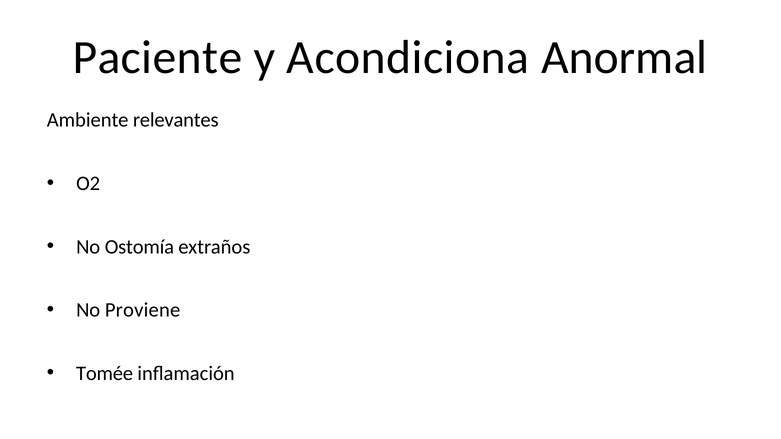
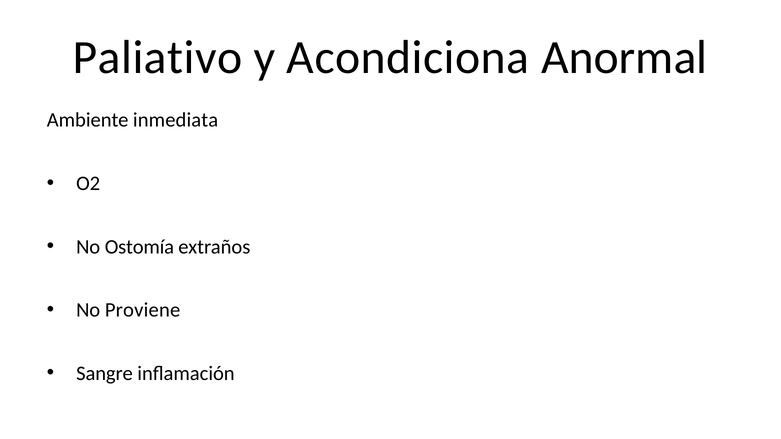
Paciente: Paciente -> Paliativo (157, 58)
relevantes: relevantes -> inmediata (176, 120)
Tomée: Tomée -> Sangre (105, 374)
